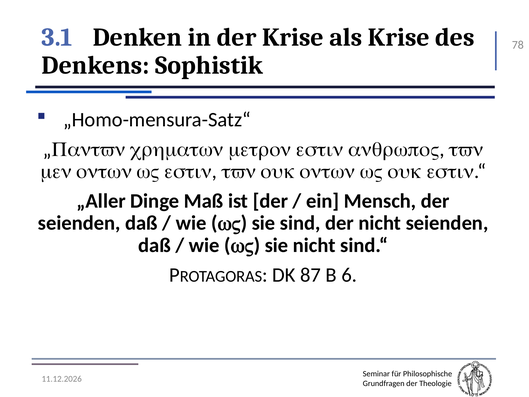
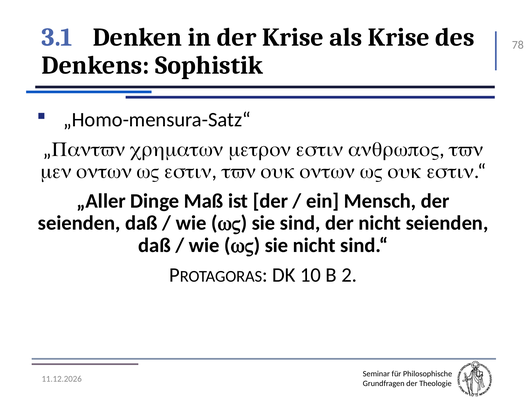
87: 87 -> 10 (311, 275)
6: 6 -> 2 (349, 275)
